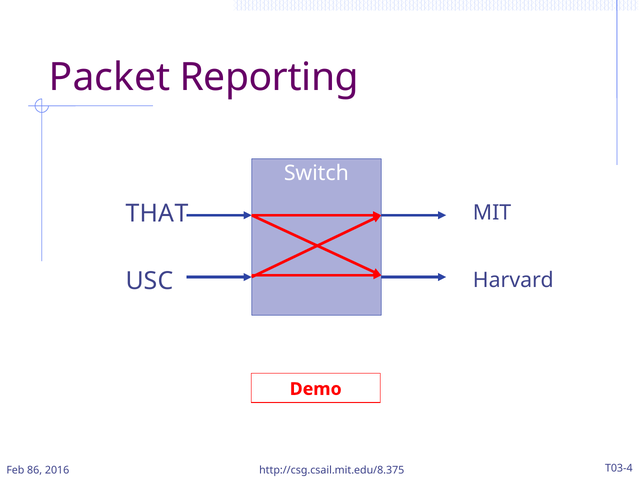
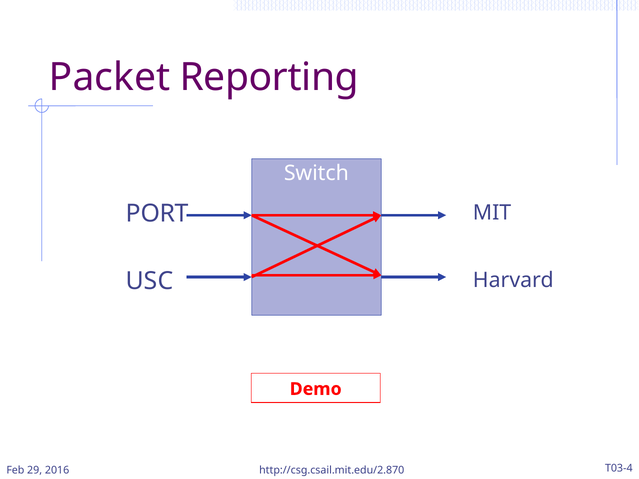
THAT: THAT -> PORT (157, 213)
86: 86 -> 29 (35, 470)
http://csg.csail.mit.edu/8.375: http://csg.csail.mit.edu/8.375 -> http://csg.csail.mit.edu/2.870 (332, 470)
